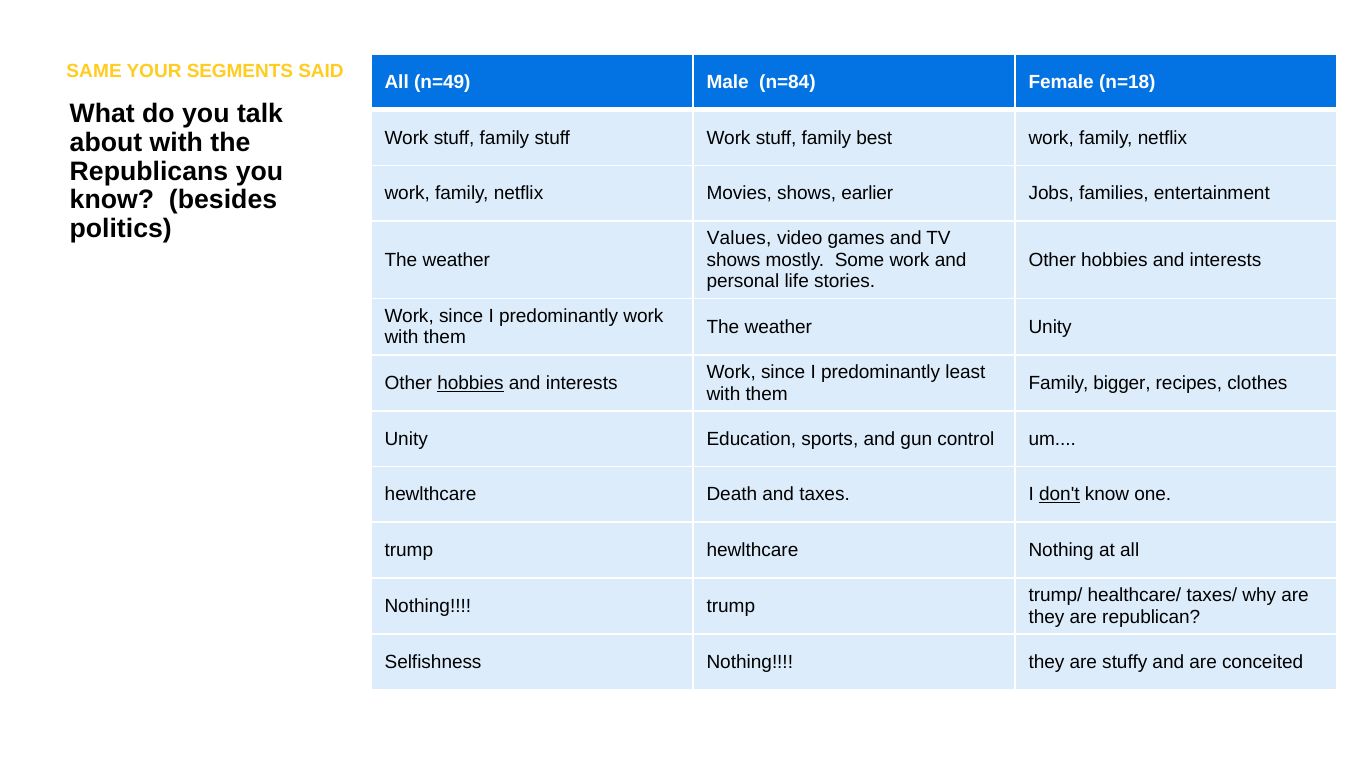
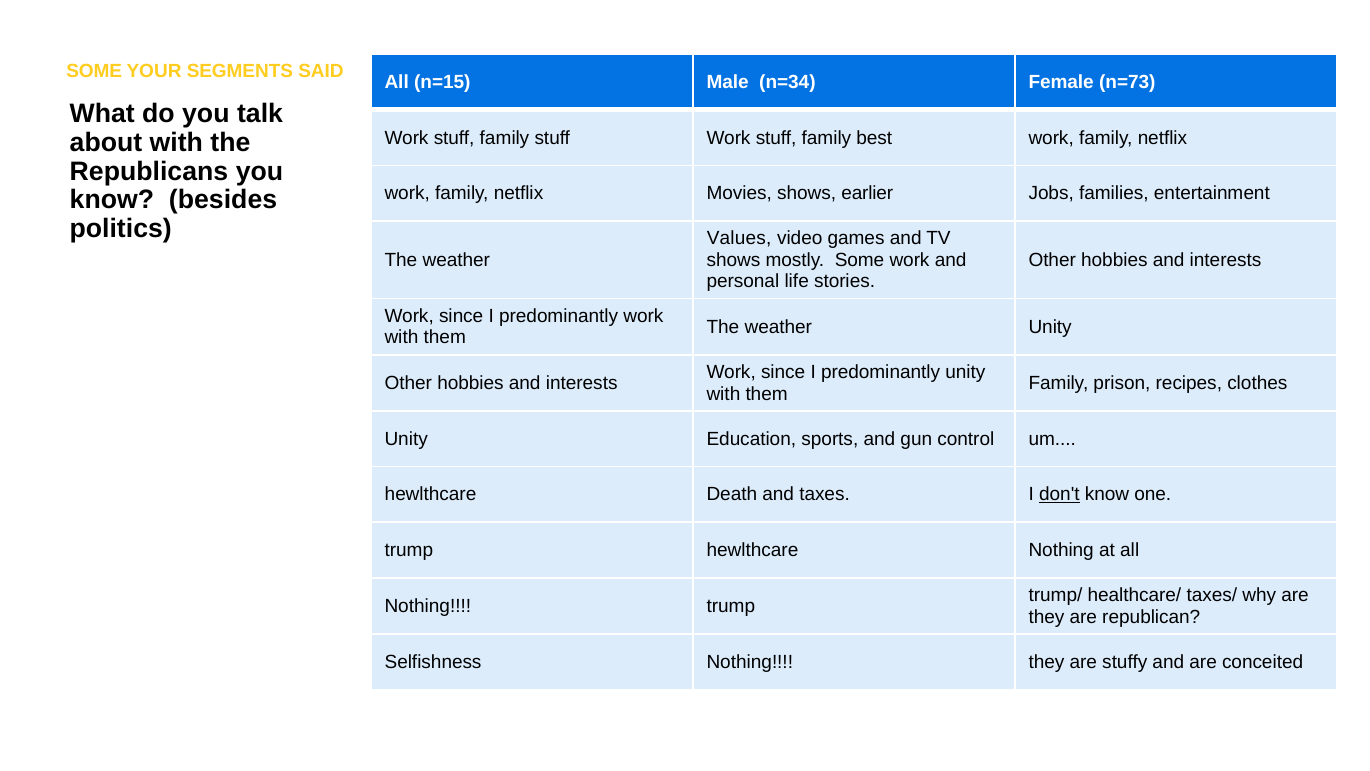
SAME: SAME -> SOME (94, 71)
n=49: n=49 -> n=15 (442, 82)
n=84: n=84 -> n=34 (787, 82)
n=18: n=18 -> n=73 (1127, 82)
predominantly least: least -> unity (965, 372)
hobbies underline: present -> none (470, 383)
bigger: bigger -> prison (1122, 383)
